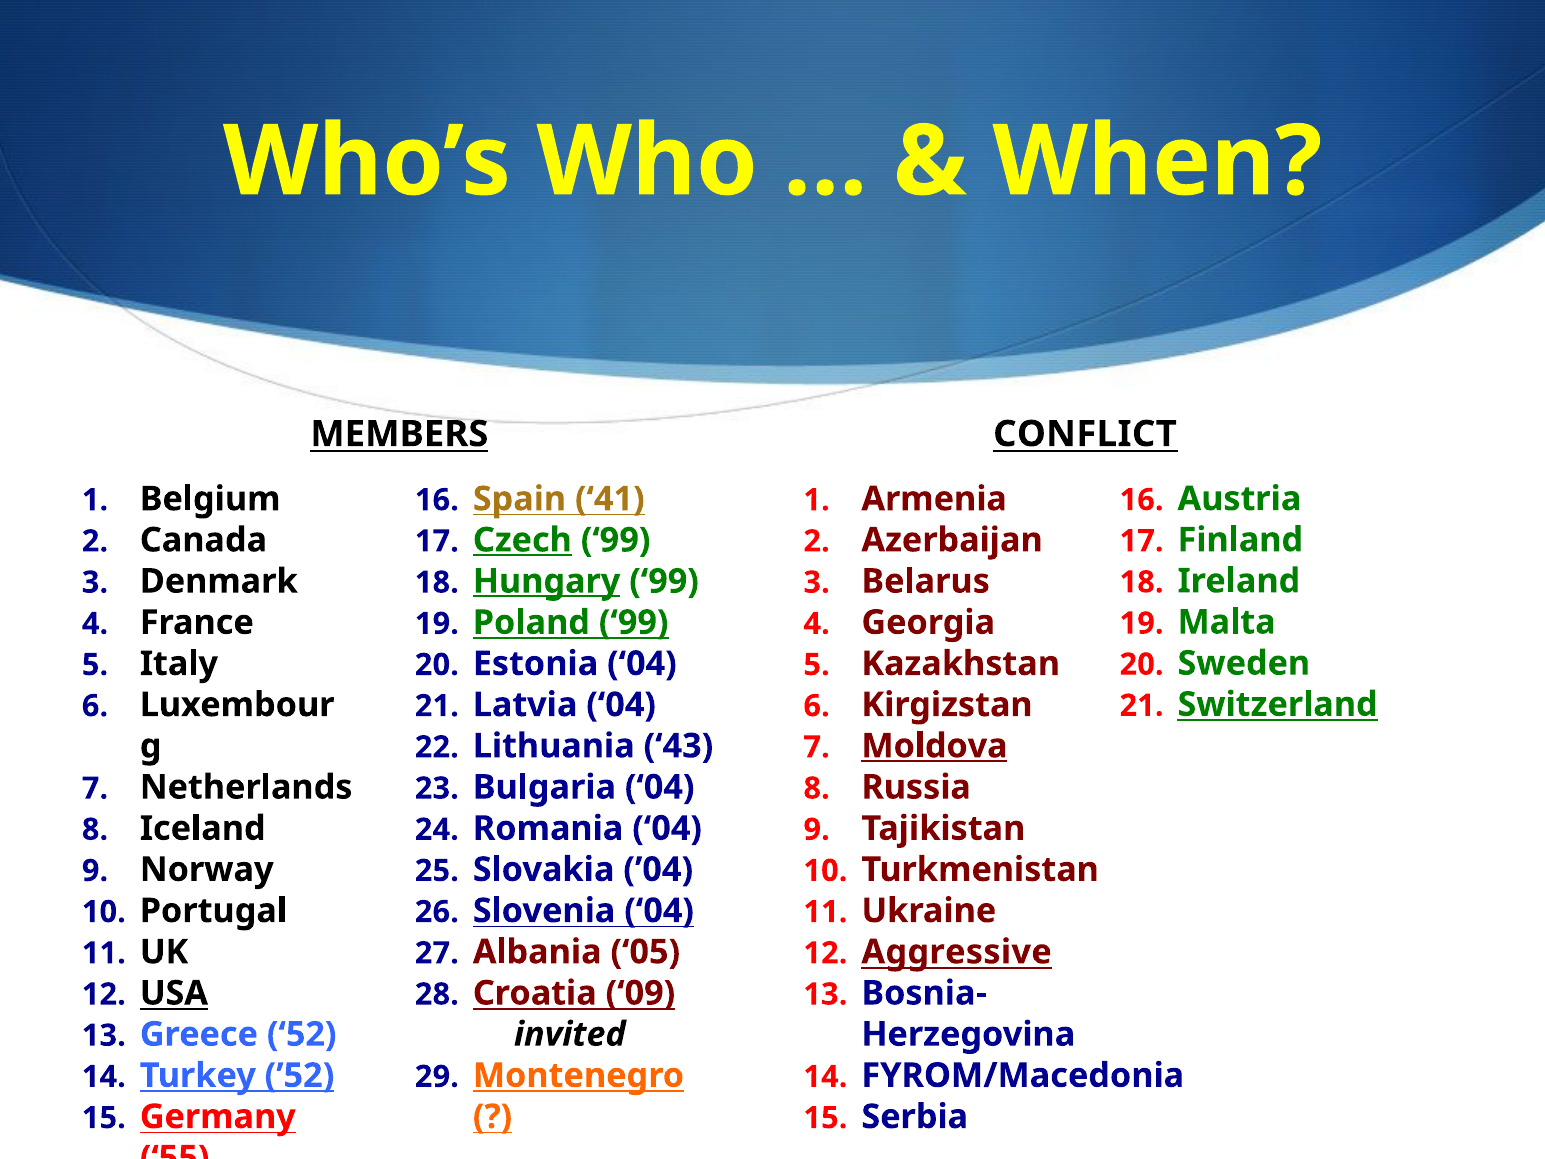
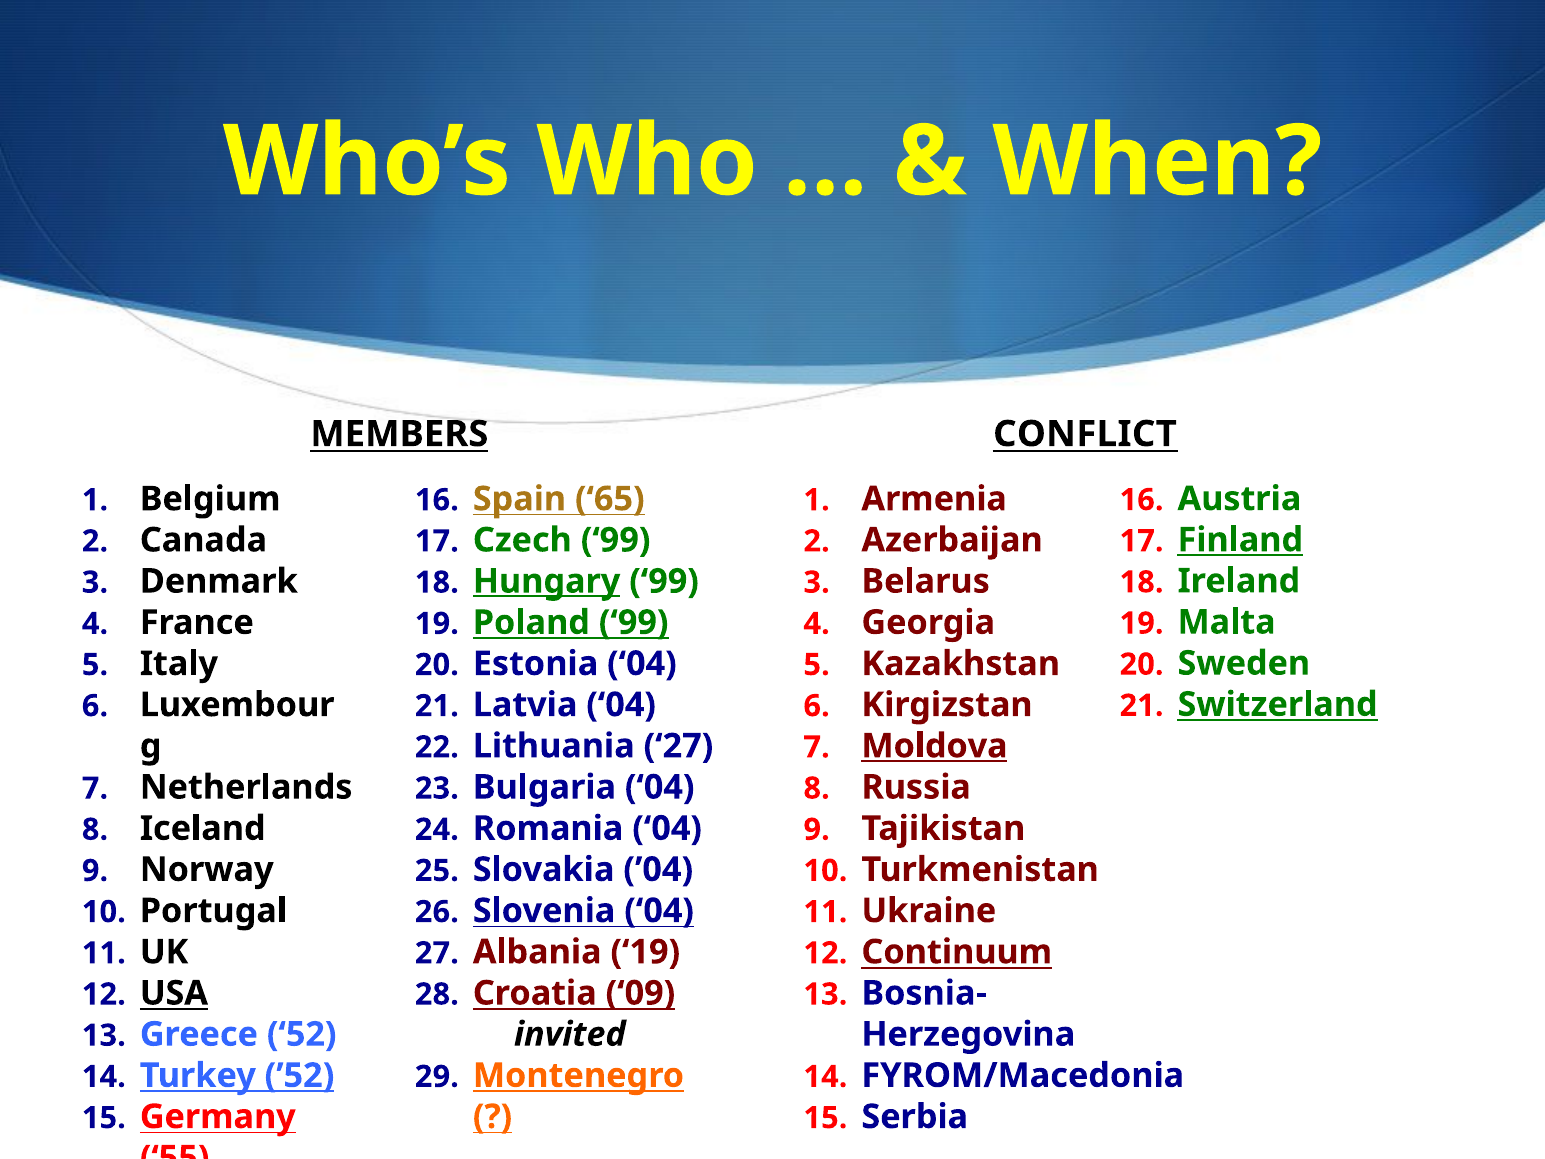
41: 41 -> 65 (610, 499)
Czech underline: present -> none (522, 540)
Finland underline: none -> present (1240, 540)
Lithuania 43: 43 -> 27 (678, 746)
Albania 05: 05 -> 19 (645, 952)
Aggressive: Aggressive -> Continuum (957, 952)
